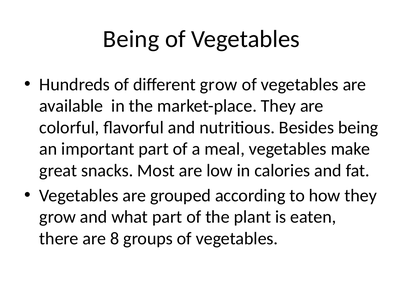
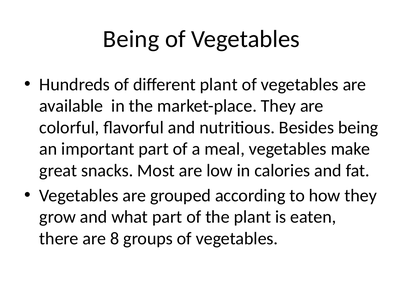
different grow: grow -> plant (219, 85)
